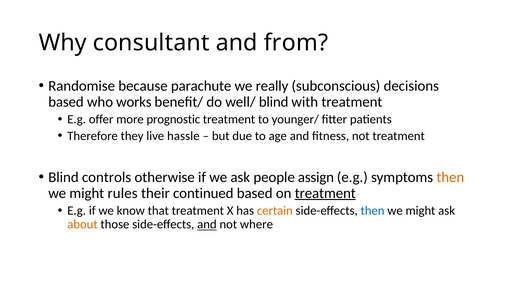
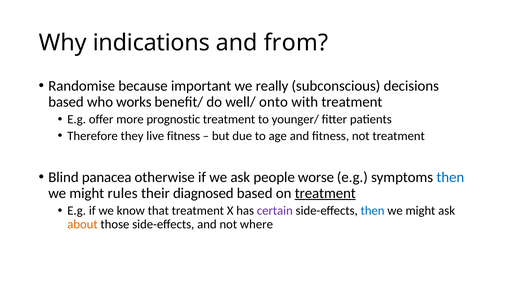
consultant: consultant -> indications (151, 43)
parachute: parachute -> important (201, 86)
well/ blind: blind -> onto (273, 102)
live hassle: hassle -> fitness (183, 136)
controls: controls -> panacea (107, 177)
assign: assign -> worse (316, 177)
then colour: orange -> blue (450, 177)
continued: continued -> diagnosed (203, 193)
certain colour: orange -> purple (275, 211)
and underline: present -> none (207, 224)
